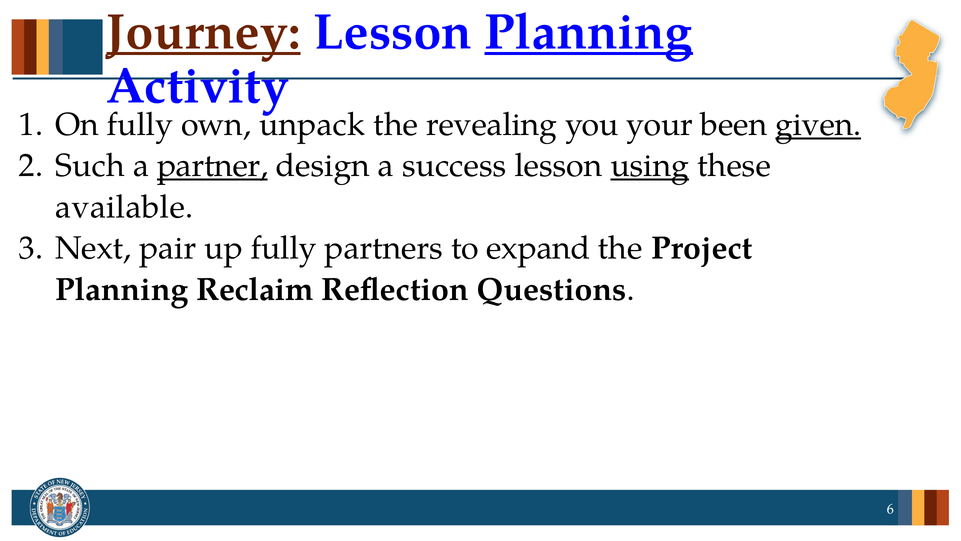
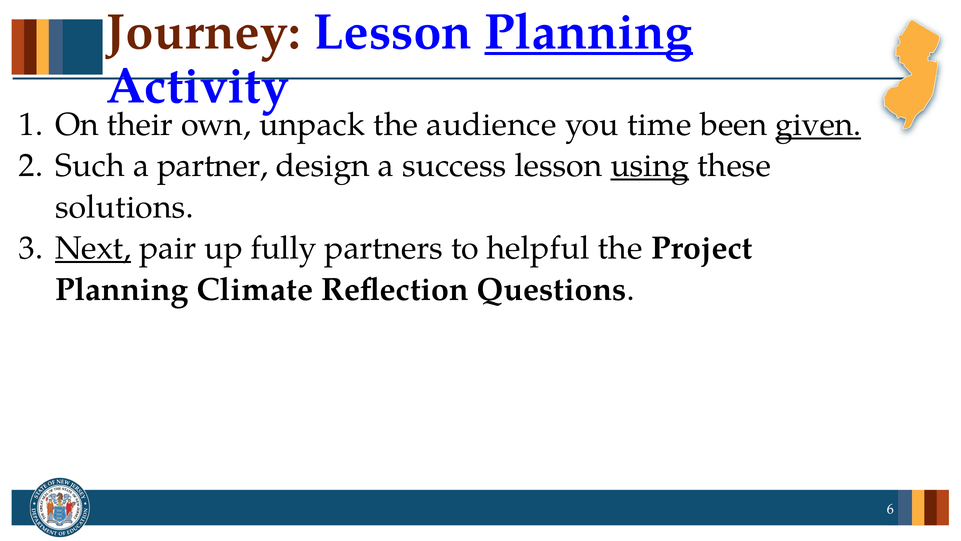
Journey underline: present -> none (203, 32)
On fully: fully -> their (140, 125)
revealing: revealing -> audience (491, 125)
your: your -> time (659, 125)
partner underline: present -> none (213, 166)
available: available -> solutions (124, 207)
Next underline: none -> present (93, 248)
expand: expand -> helpful (538, 248)
Reclaim: Reclaim -> Climate (255, 289)
